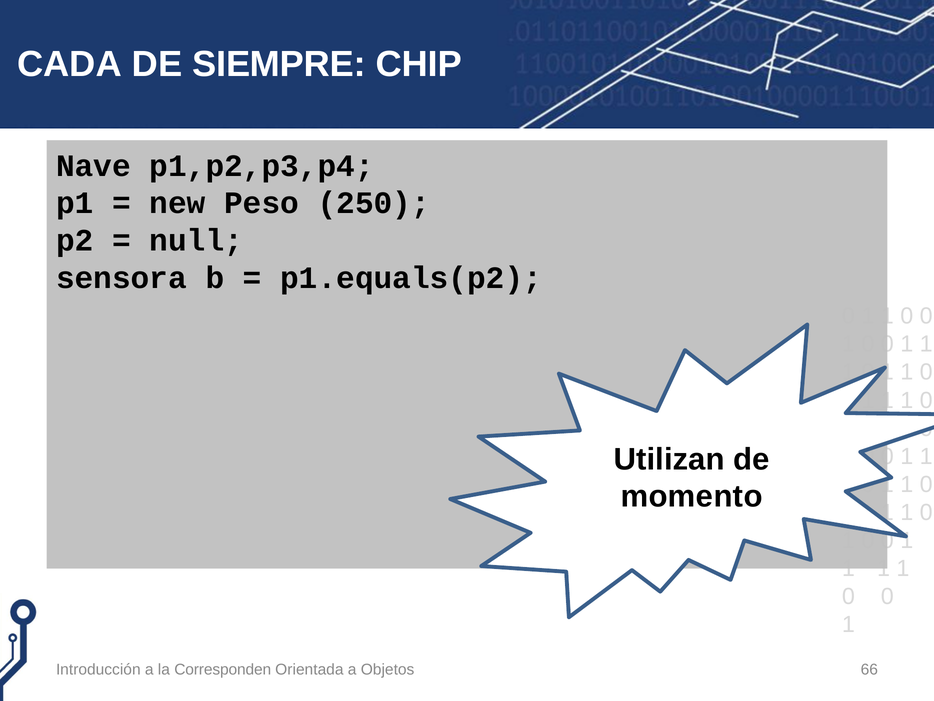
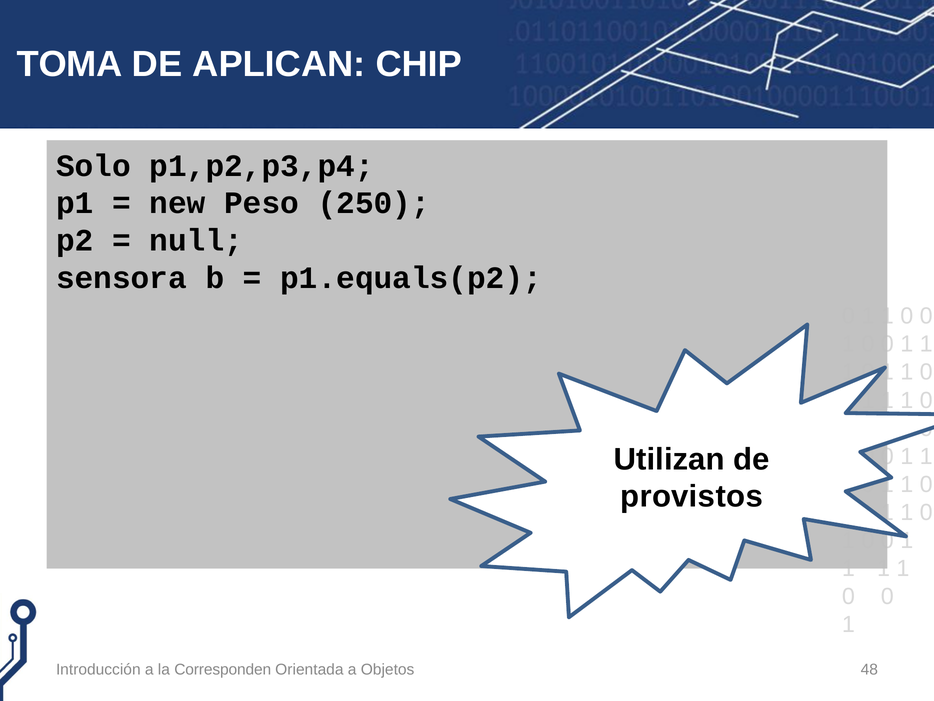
CADA: CADA -> TOMA (70, 64)
SIEMPRE: SIEMPRE -> APLICAN (279, 64)
Nave: Nave -> Solo (93, 166)
momento: momento -> provistos (692, 496)
66: 66 -> 48 (869, 669)
